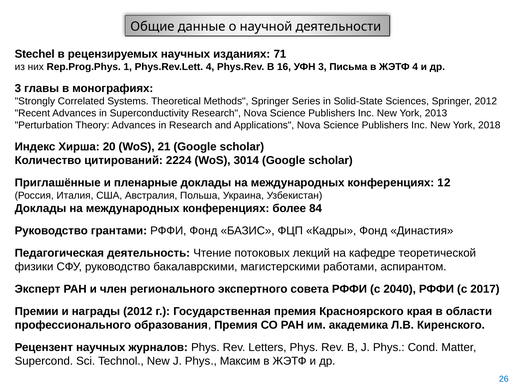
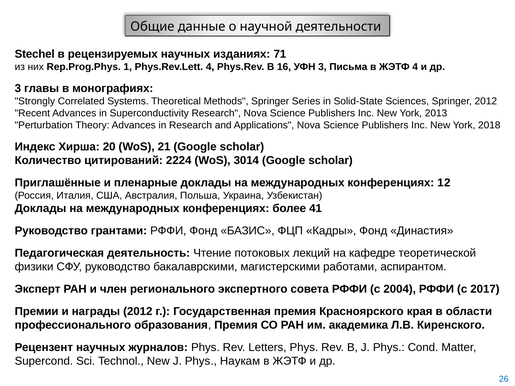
84: 84 -> 41 (316, 209)
2040: 2040 -> 2004 (400, 289)
Максим: Максим -> Наукам (240, 361)
